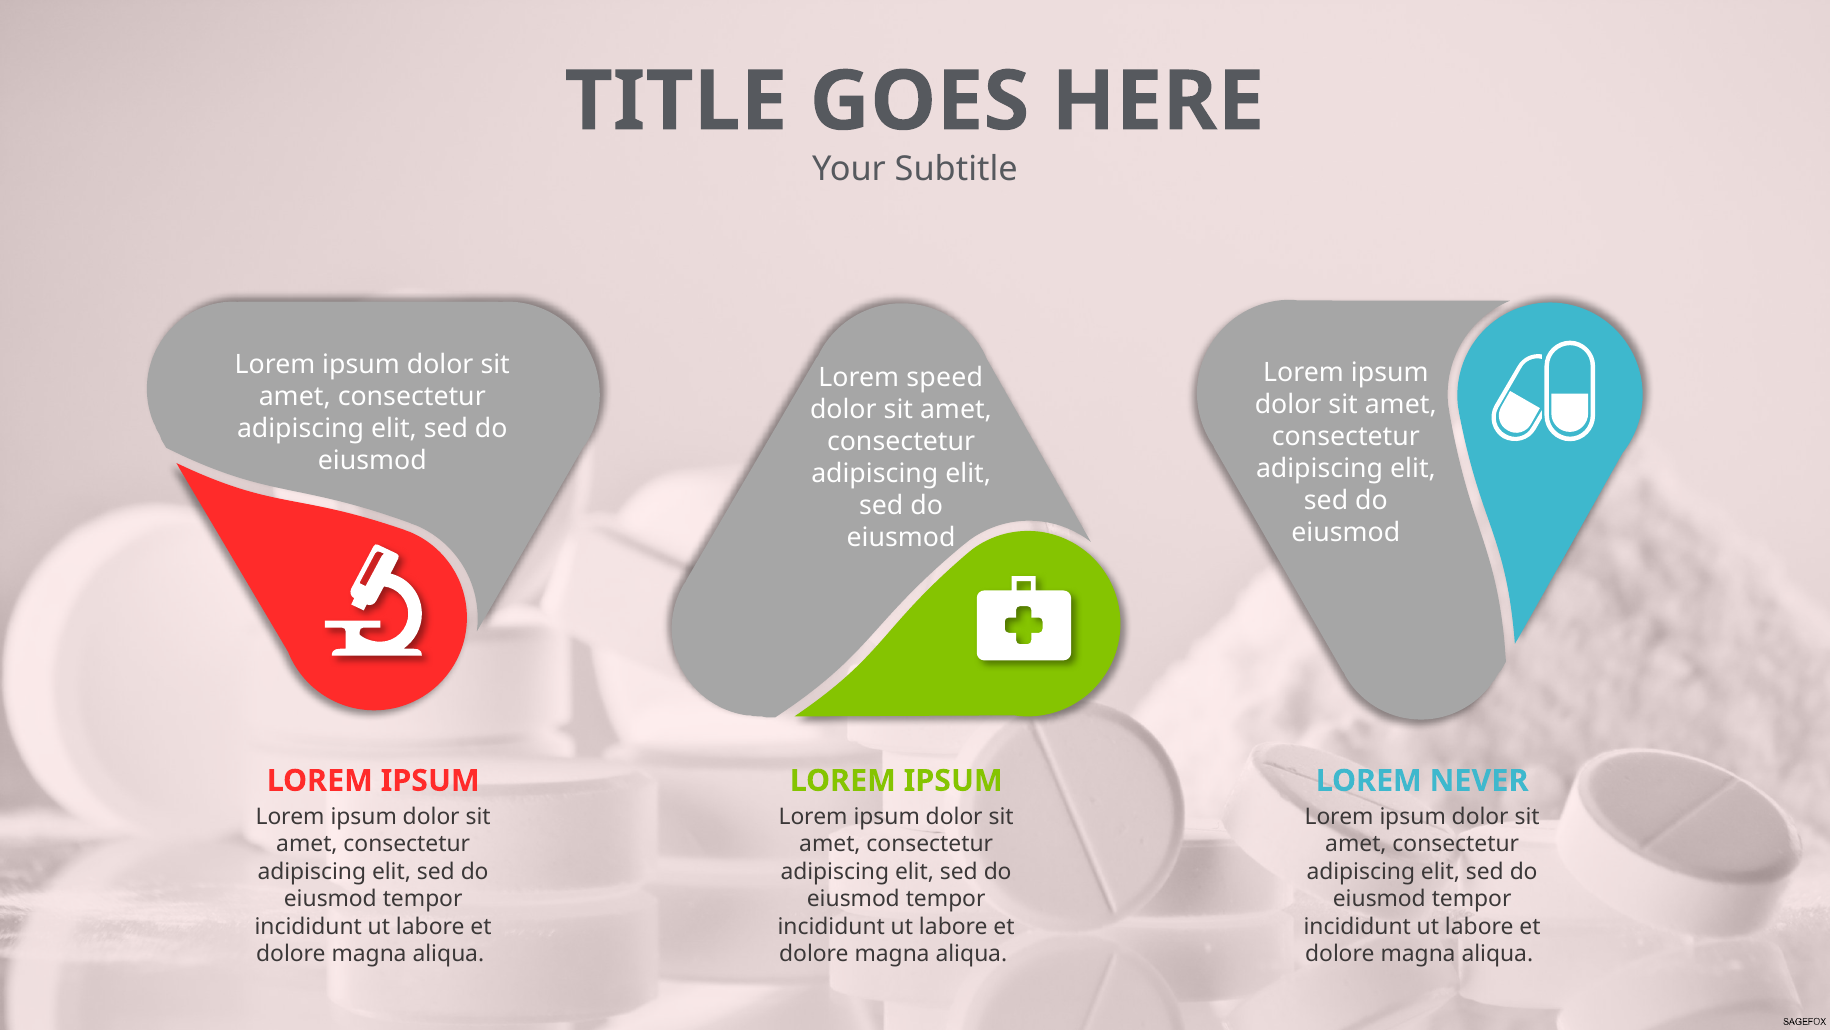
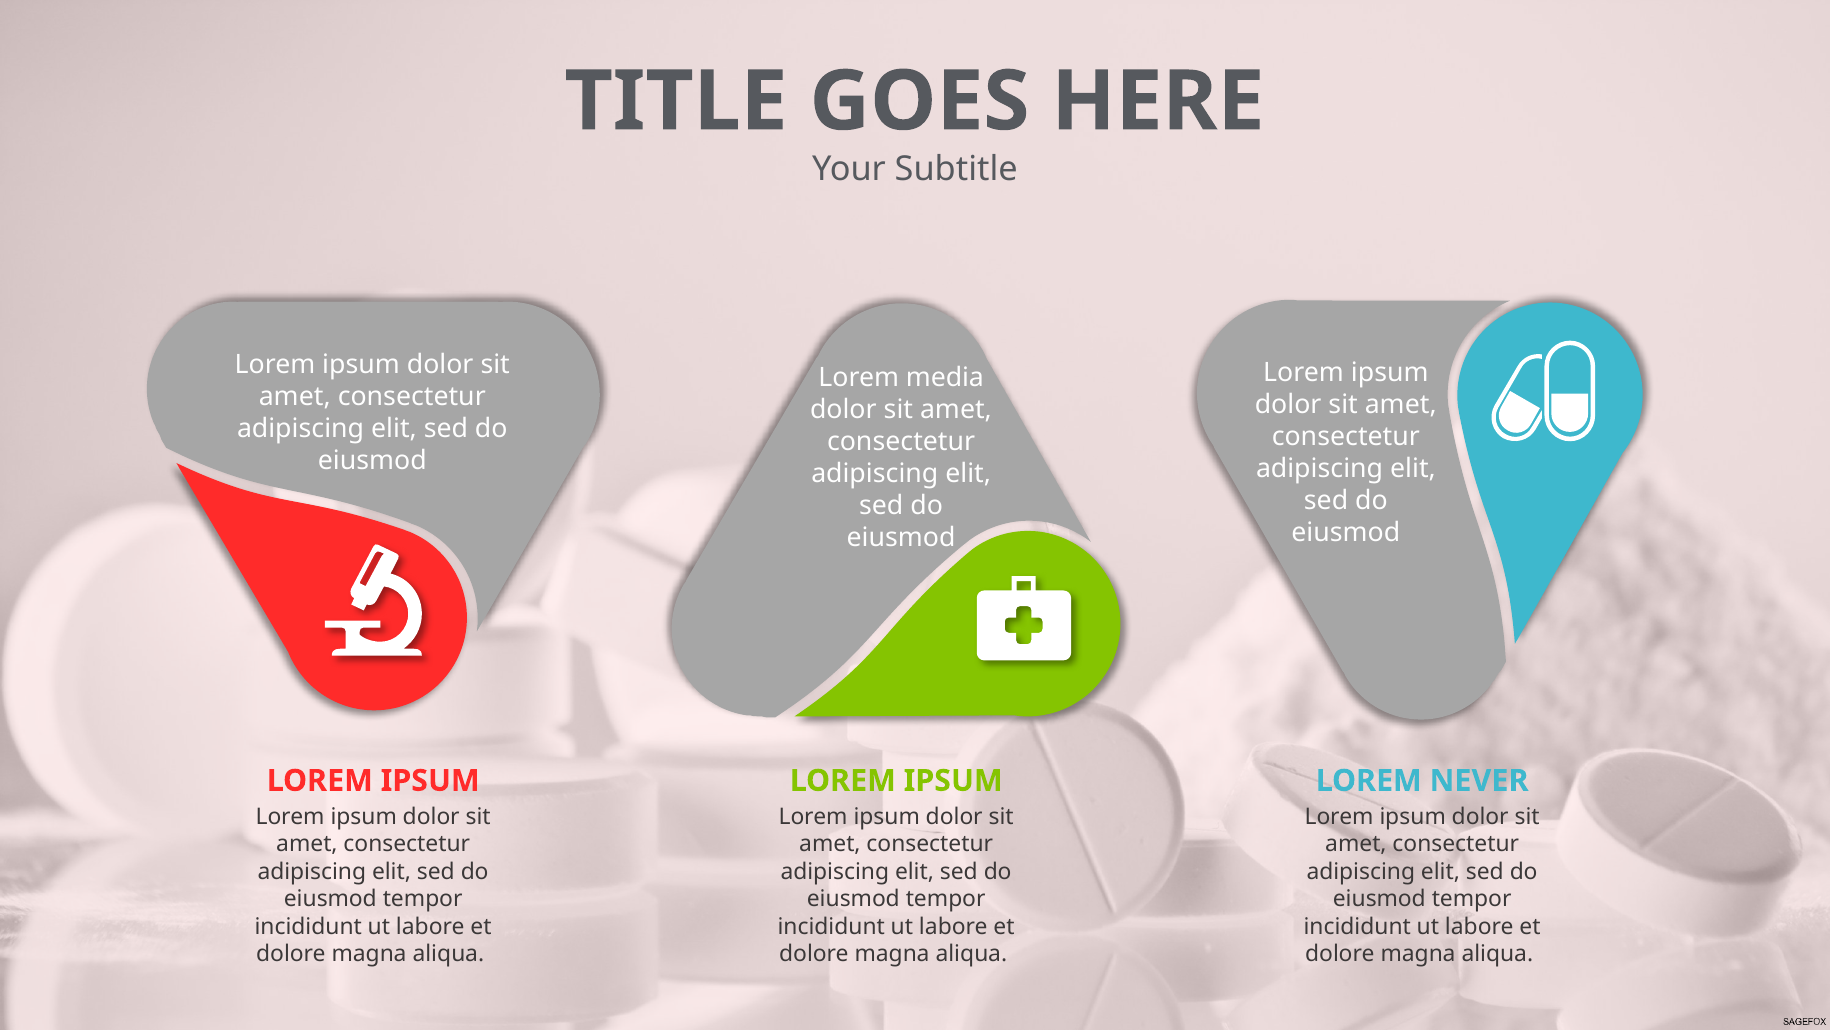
speed: speed -> media (945, 377)
